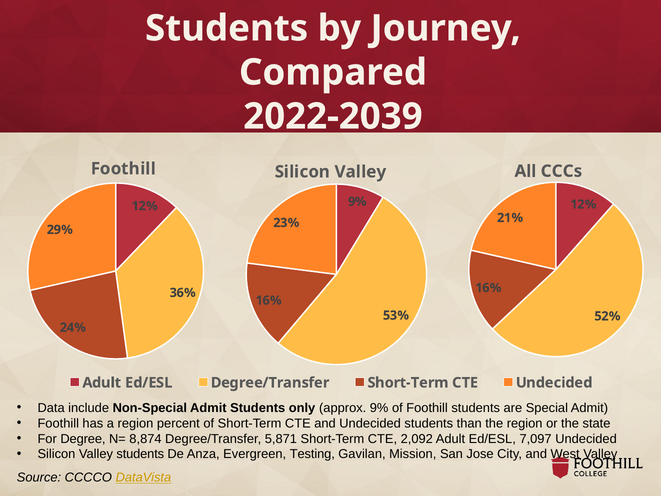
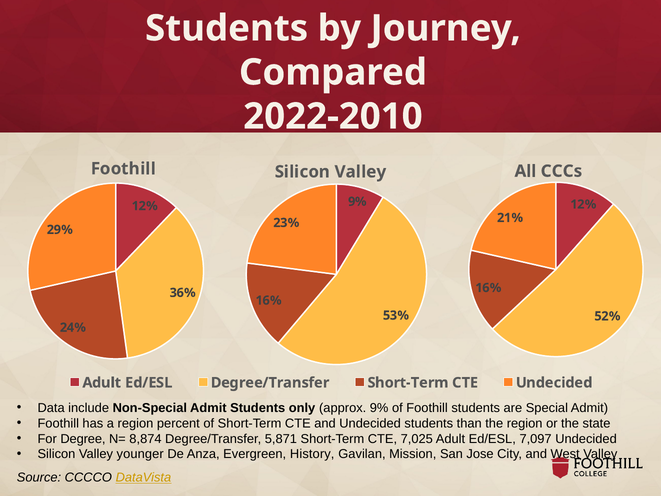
2022-2039: 2022-2039 -> 2022-2010 (333, 116)
2,092: 2,092 -> 7,025 (417, 439)
Valley students: students -> younger (140, 454)
Testing: Testing -> History (312, 454)
